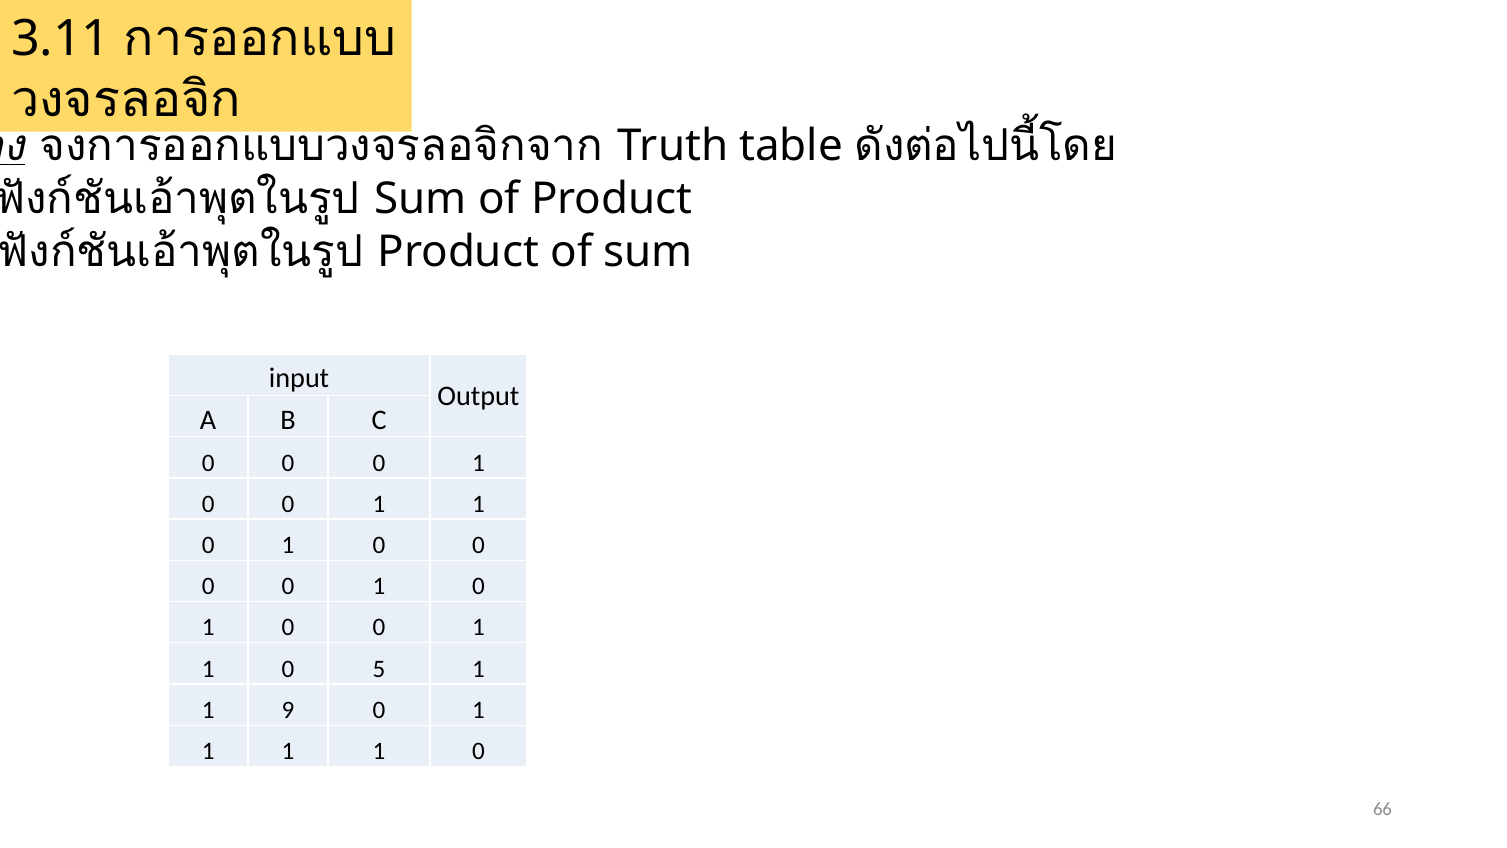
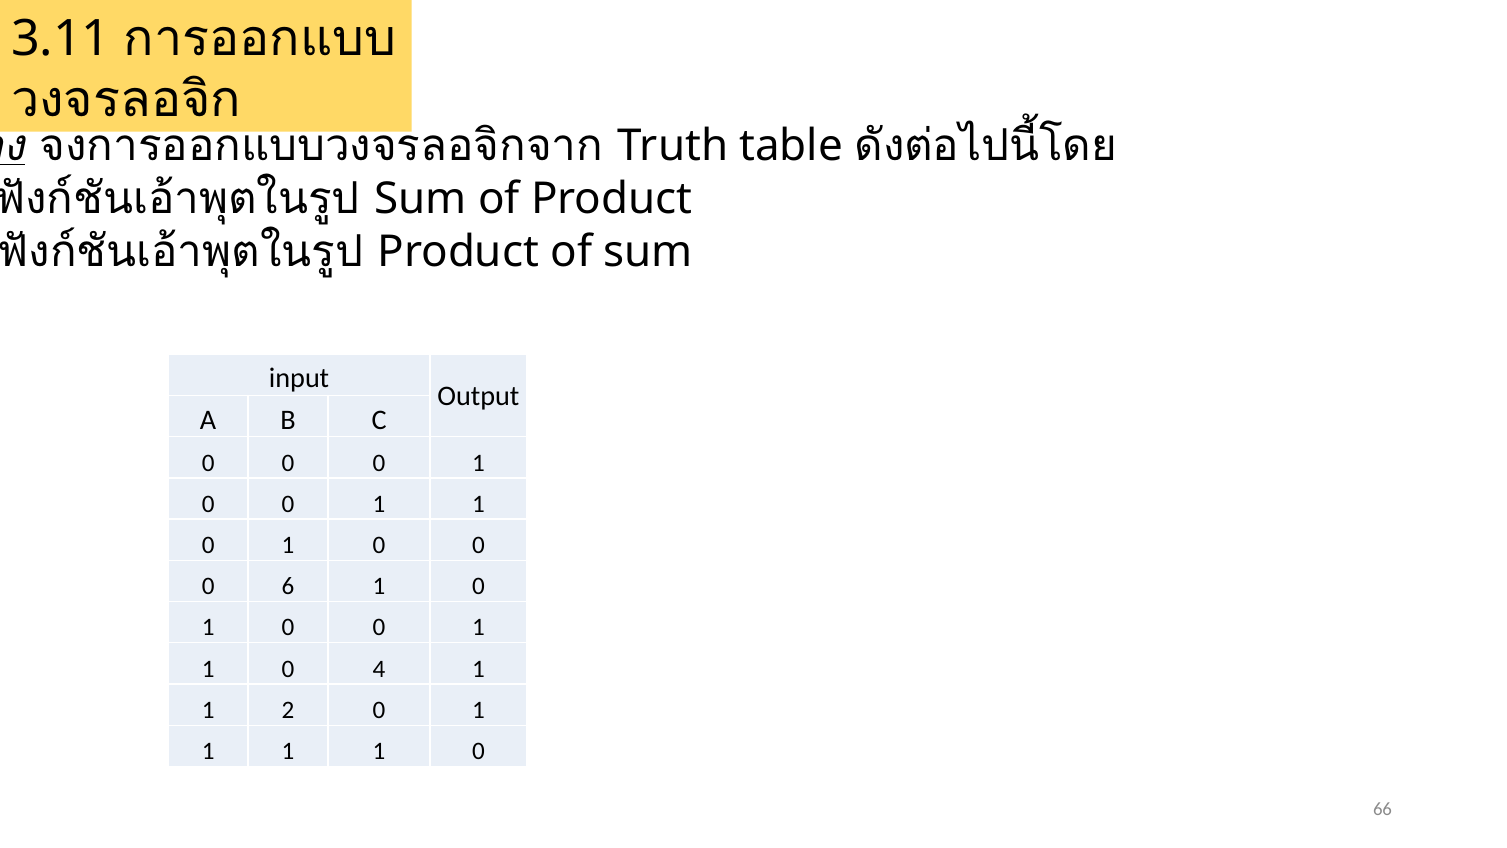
0: 0 -> 6 (288, 586)
5: 5 -> 4 (379, 669)
9: 9 -> 2 (288, 710)
